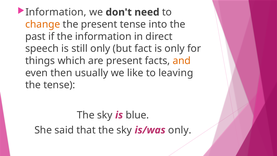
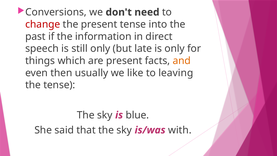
Information: Information -> Conversions (56, 12)
change colour: orange -> red (43, 24)
fact: fact -> late (143, 49)
is/was only: only -> with (180, 130)
